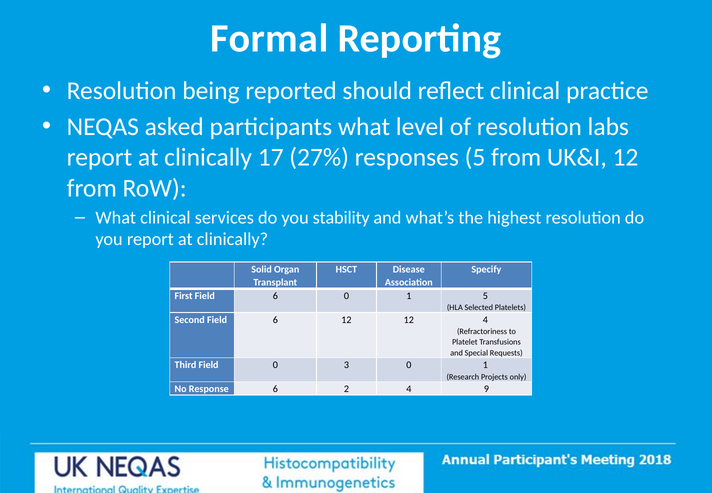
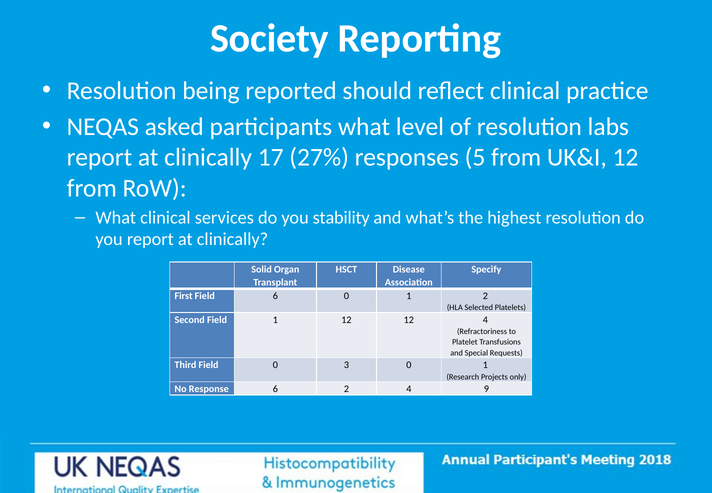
Formal: Formal -> Society (270, 39)
1 5: 5 -> 2 (485, 296)
Second Field 6: 6 -> 1 (275, 320)
